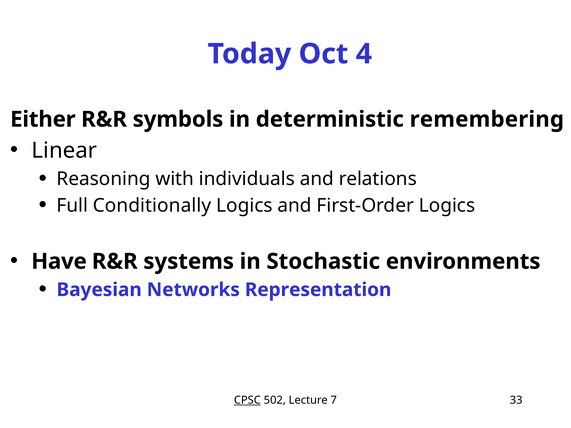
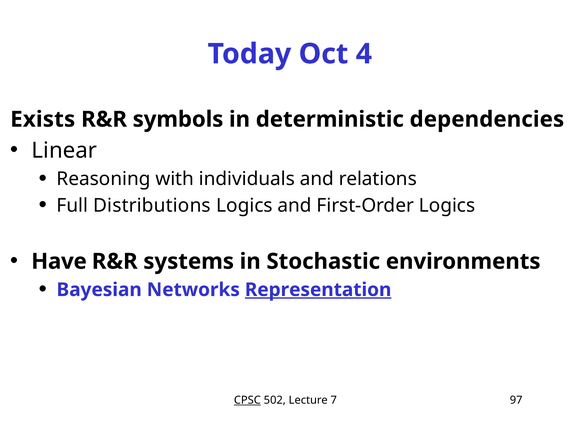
Either: Either -> Exists (43, 119)
remembering: remembering -> dependencies (487, 119)
Conditionally: Conditionally -> Distributions (152, 206)
Representation underline: none -> present (318, 290)
33: 33 -> 97 (516, 400)
